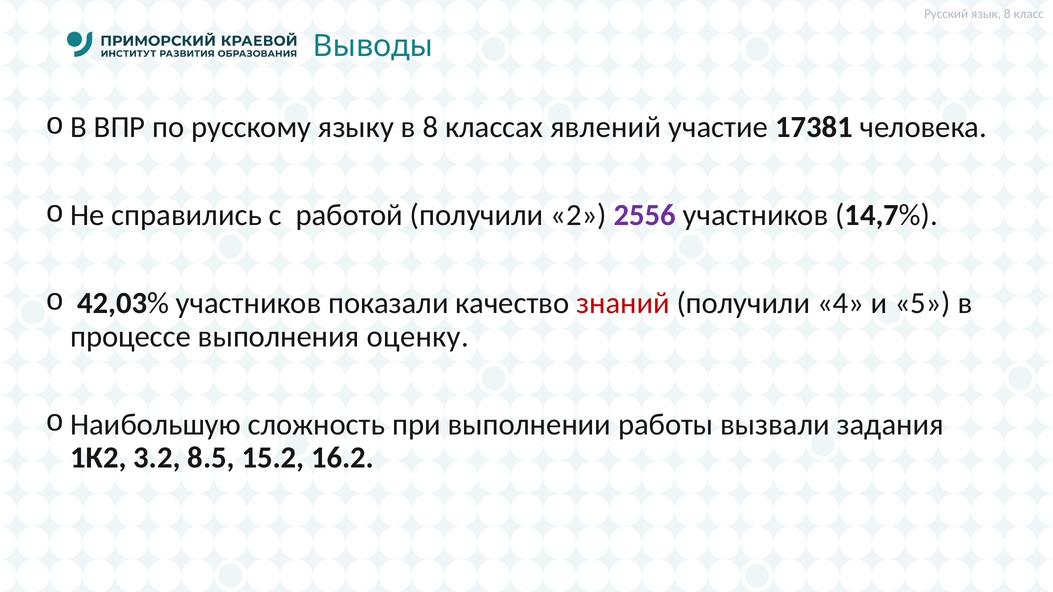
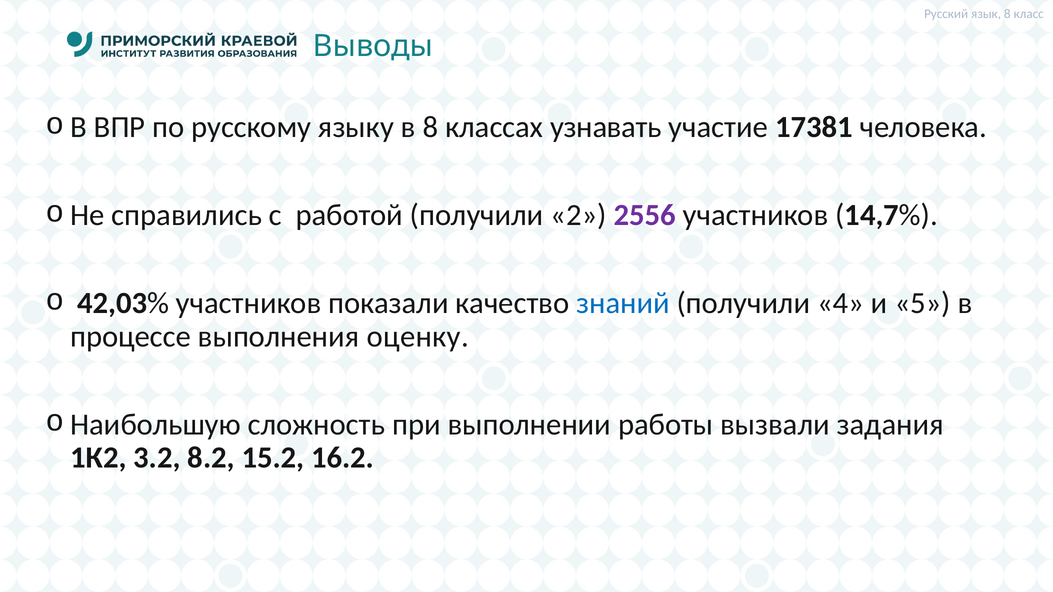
явлений: явлений -> узнавать (606, 127)
знаний colour: red -> blue (623, 303)
8.5: 8.5 -> 8.2 (211, 458)
